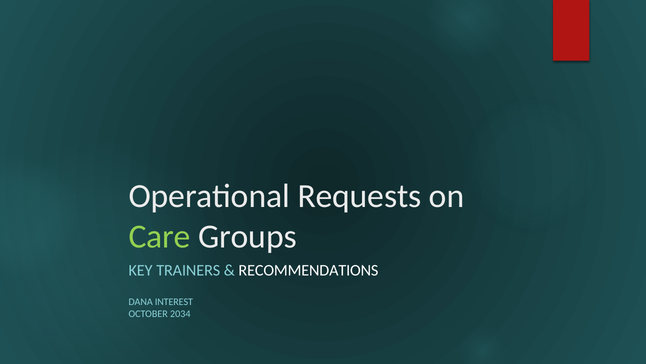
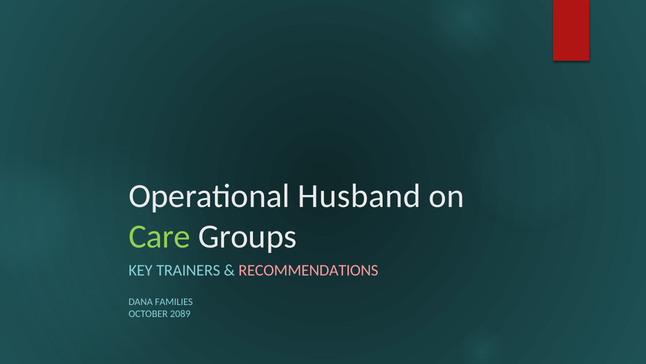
Requests: Requests -> Husband (359, 196)
RECOMMENDATIONS colour: white -> pink (308, 270)
INTEREST: INTEREST -> FAMILIES (174, 301)
2034: 2034 -> 2089 (180, 313)
